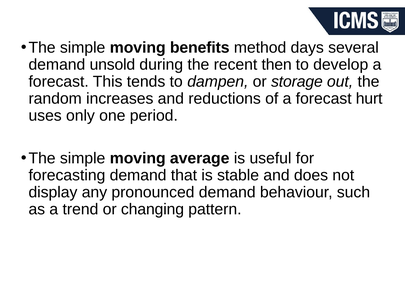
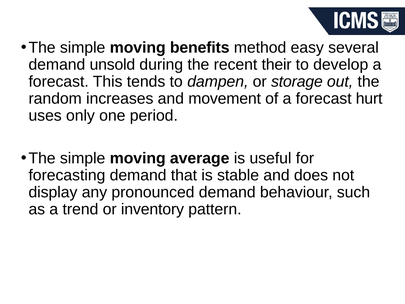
days: days -> easy (307, 47)
then: then -> their (277, 65)
reductions: reductions -> movement (225, 99)
changing: changing -> inventory (153, 209)
